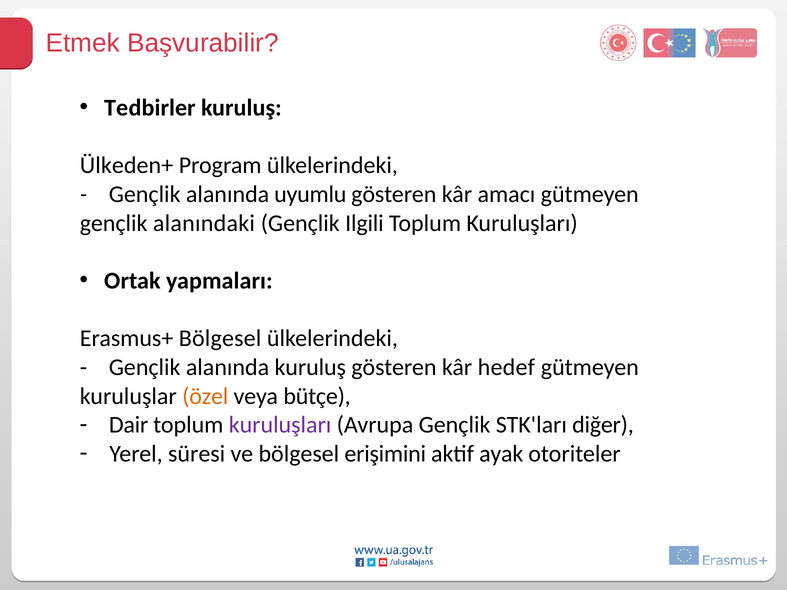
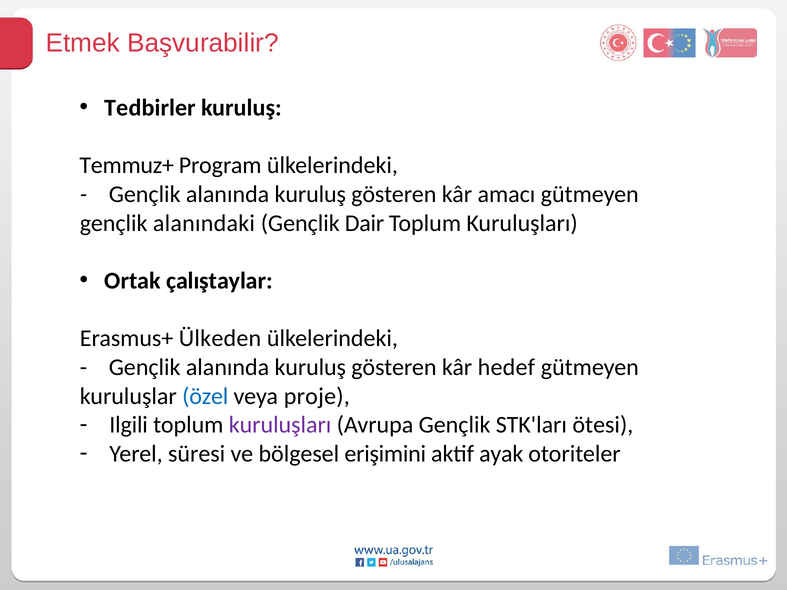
Ülkeden+: Ülkeden+ -> Temmuz+ (127, 166)
uyumlu: uyumlu -> kuruluş (310, 194)
Ilgili: Ilgili -> Dair (364, 223)
yapmaları: yapmaları -> çalıştaylar (219, 281)
Erasmus+ Bölgesel: Bölgesel -> Ülkeden (220, 339)
özel colour: orange -> blue (205, 396)
bütçe: bütçe -> proje (317, 396)
Dair: Dair -> Ilgili (129, 425)
diğer: diğer -> ötesi (603, 425)
